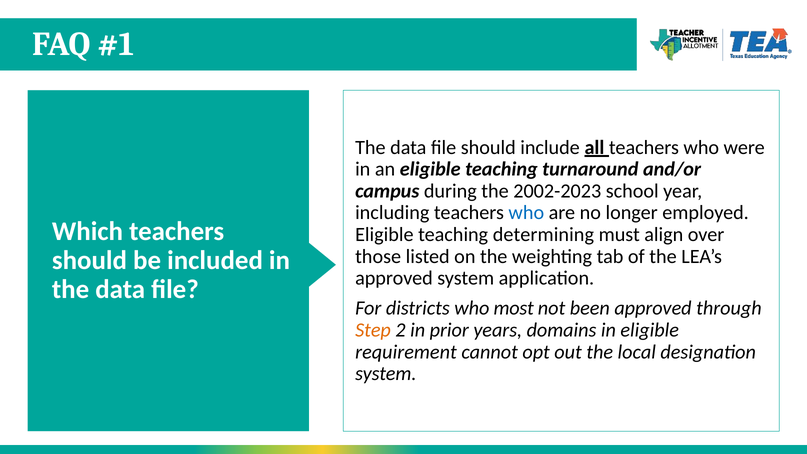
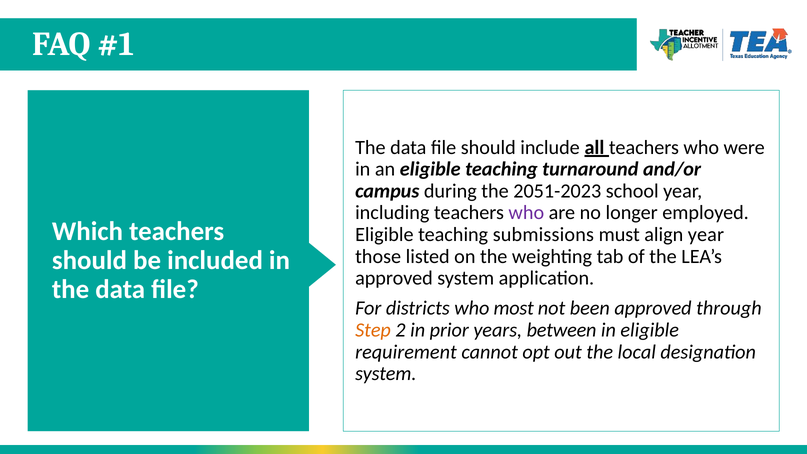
2002-2023: 2002-2023 -> 2051-2023 (557, 191)
who colour: blue -> purple (526, 213)
determining: determining -> submissions (543, 235)
align over: over -> year (706, 235)
domains: domains -> between (562, 330)
